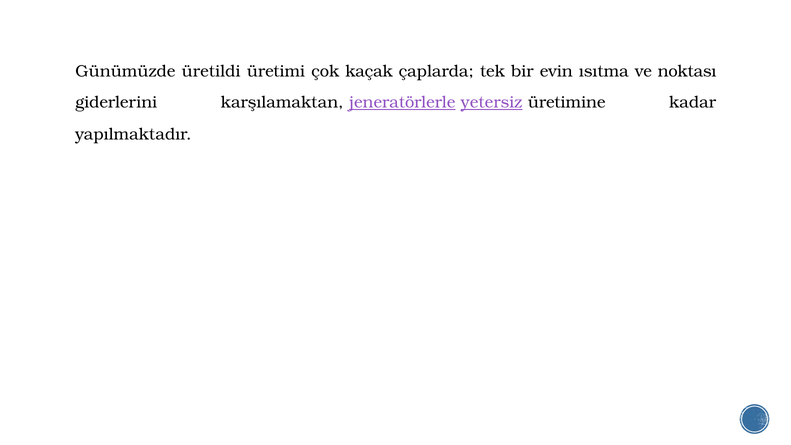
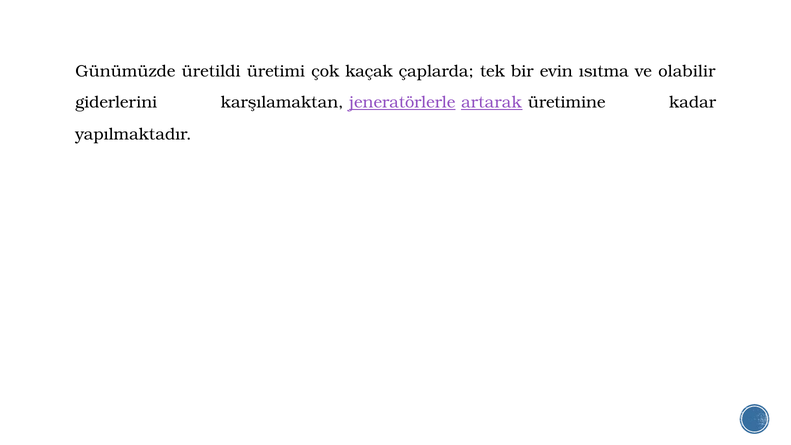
noktası: noktası -> olabilir (687, 71)
yetersiz: yetersiz -> artarak (491, 102)
